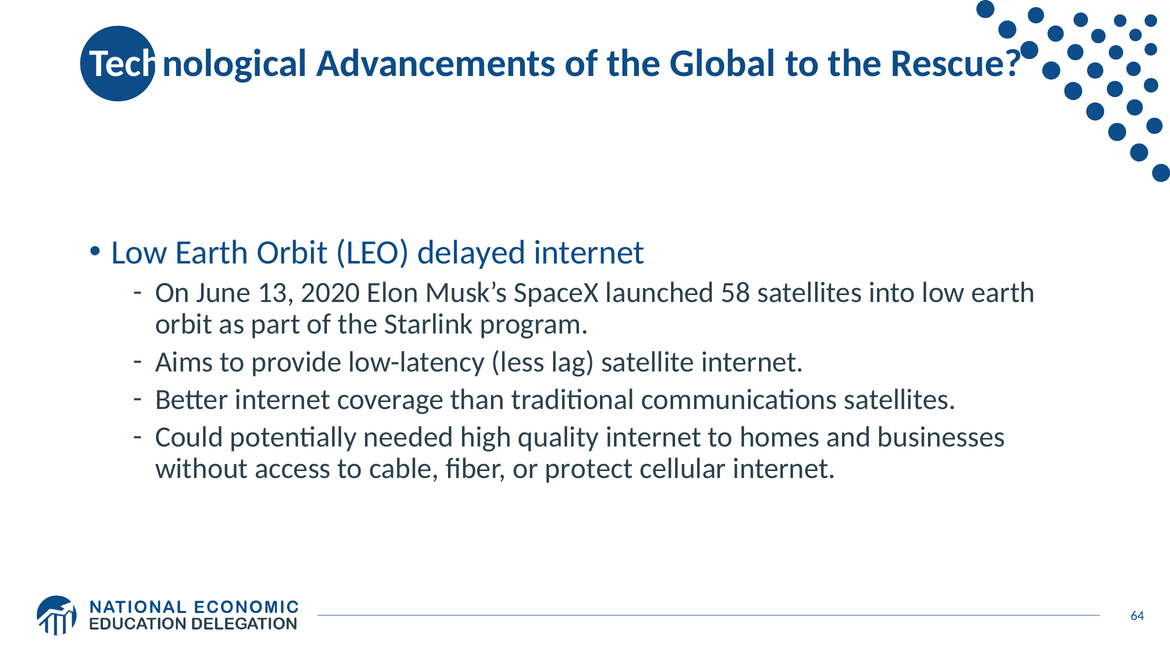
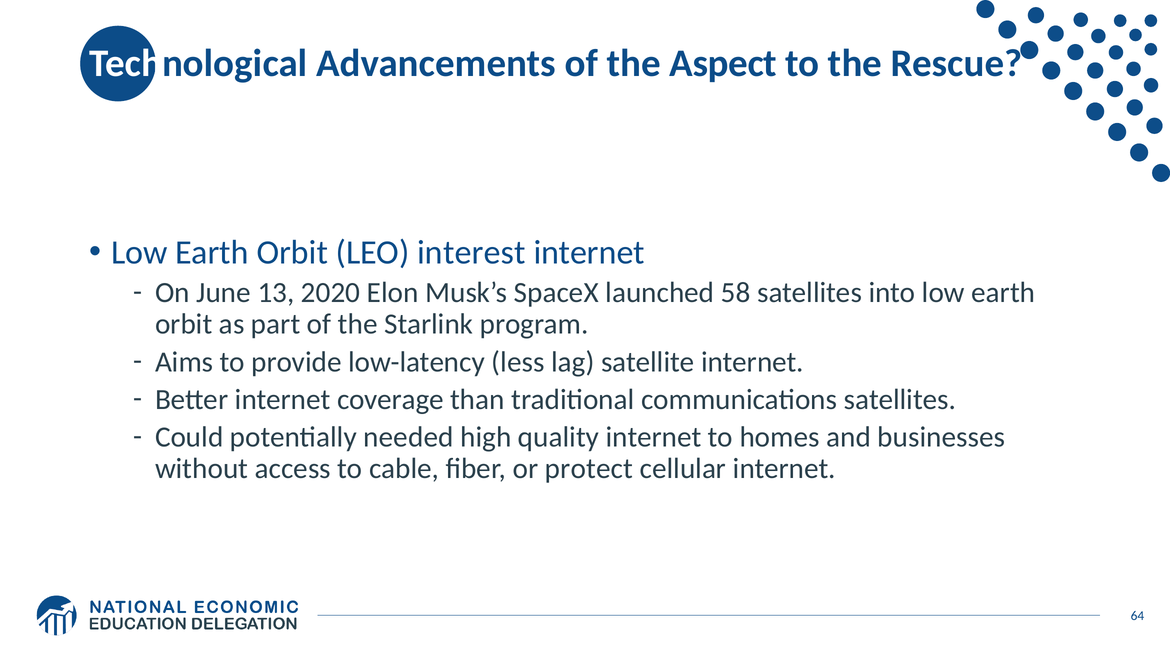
Global: Global -> Aspect (723, 63)
delayed: delayed -> interest (471, 252)
